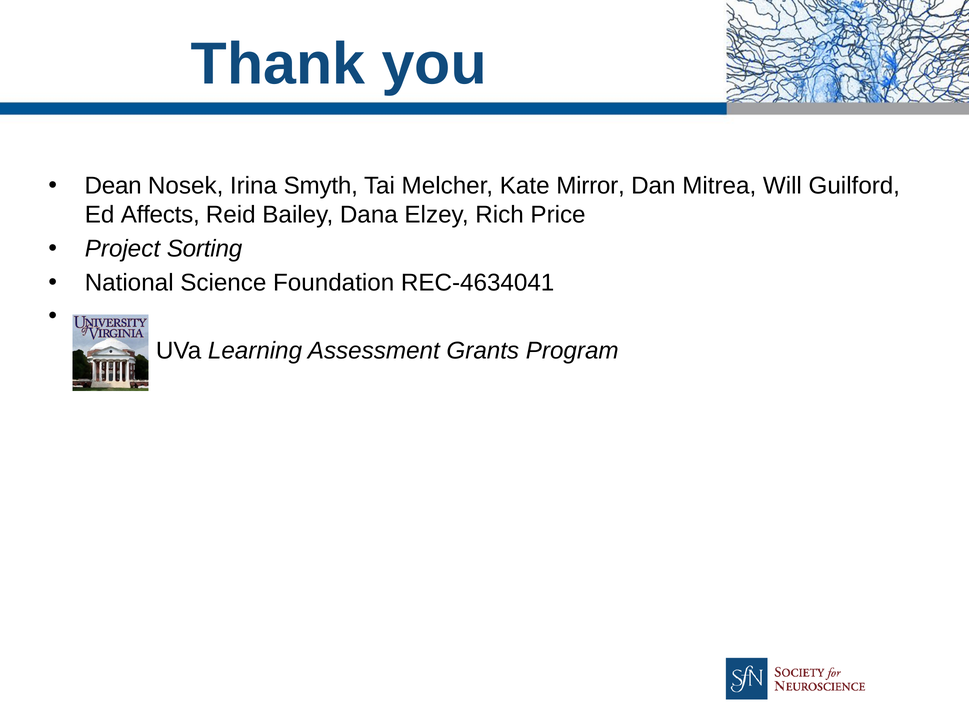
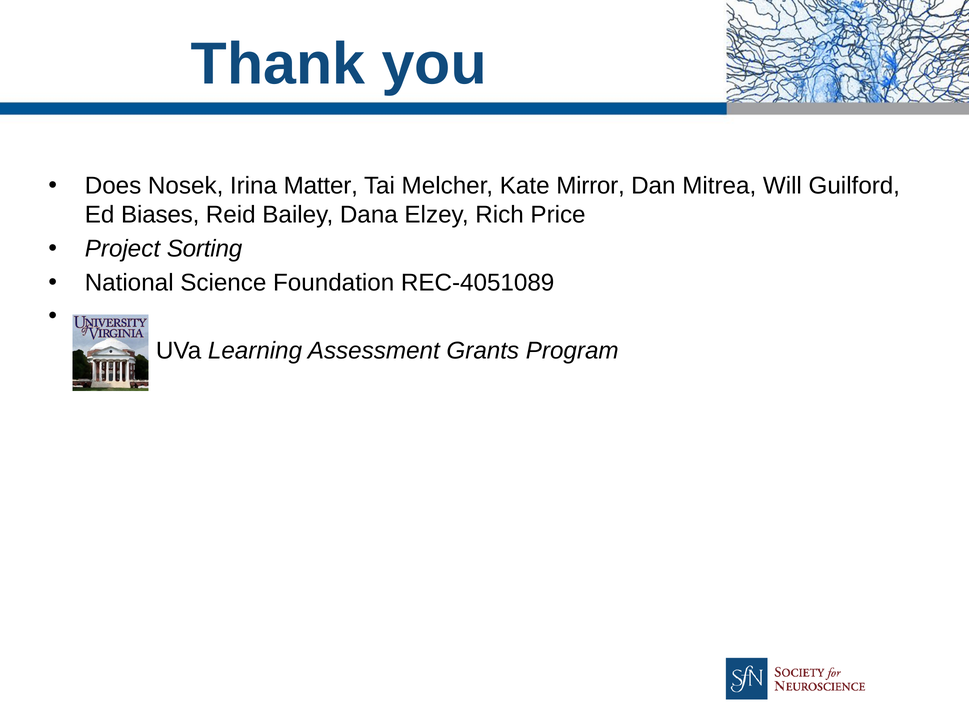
Dean: Dean -> Does (113, 186)
Smyth: Smyth -> Matter (321, 186)
Affects: Affects -> Biases (160, 215)
REC-4634041: REC-4634041 -> REC-4051089 (478, 283)
